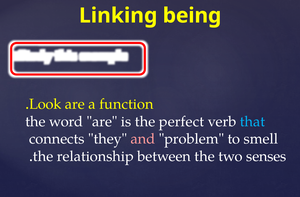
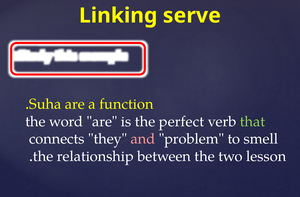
being: being -> serve (192, 16)
Look: Look -> Suha (45, 104)
that colour: light blue -> light green (253, 122)
senses: senses -> lesson (266, 156)
